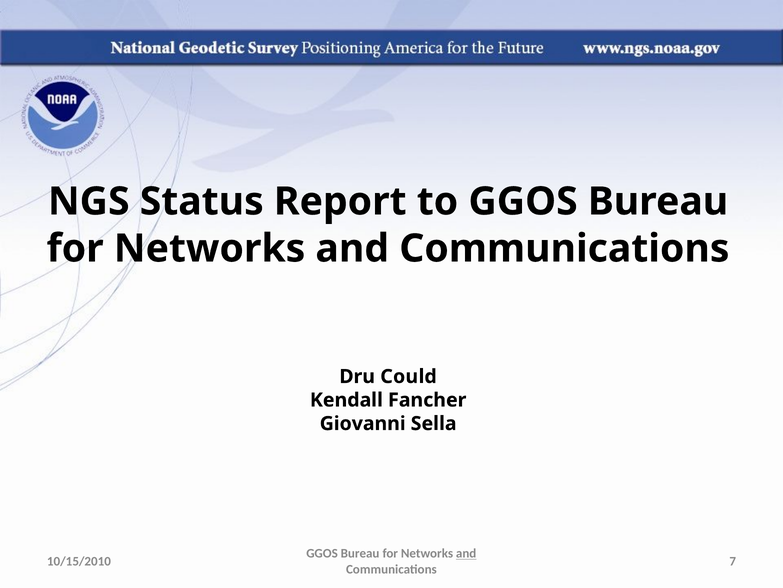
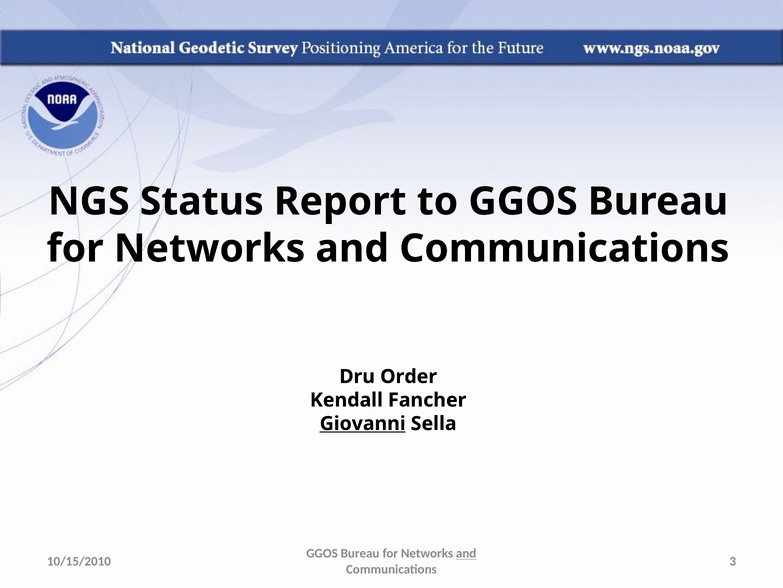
Could: Could -> Order (409, 376)
Giovanni underline: none -> present (363, 423)
7: 7 -> 3 (733, 561)
